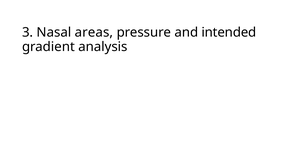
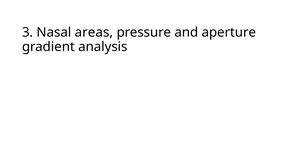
intended: intended -> aperture (229, 33)
